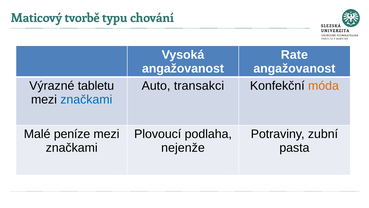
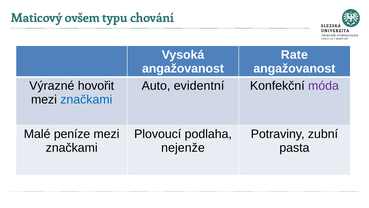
tvorbě: tvorbě -> ovšem (82, 18)
tabletu: tabletu -> hovořit (96, 86)
transakci: transakci -> evidentní (199, 86)
móda colour: orange -> purple (323, 86)
